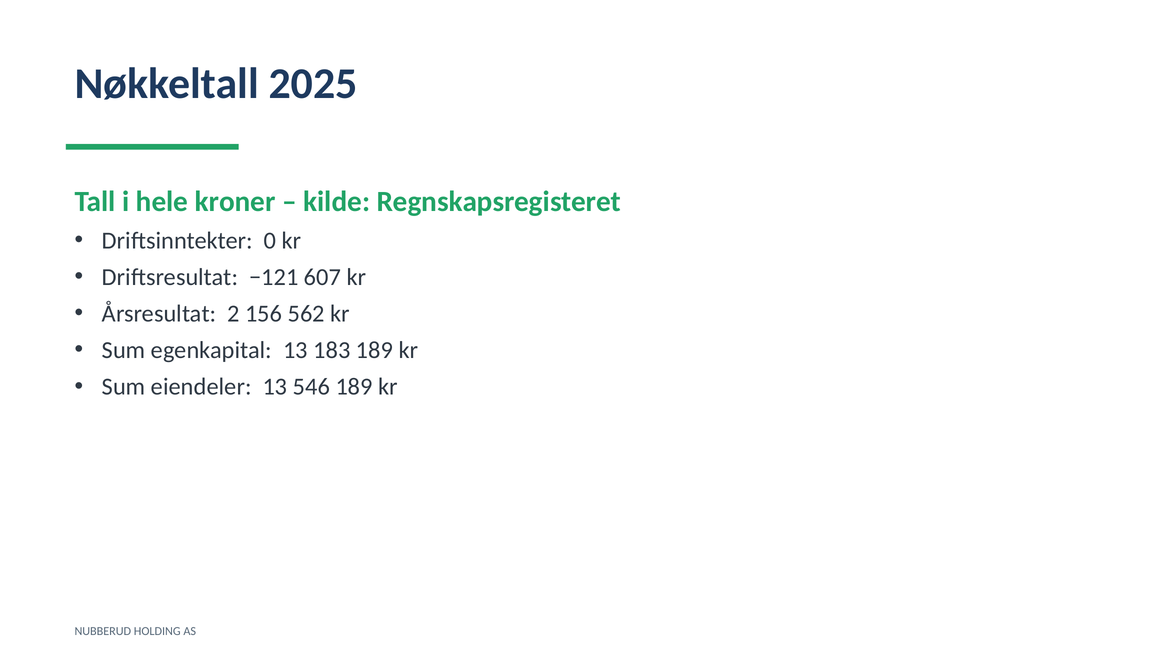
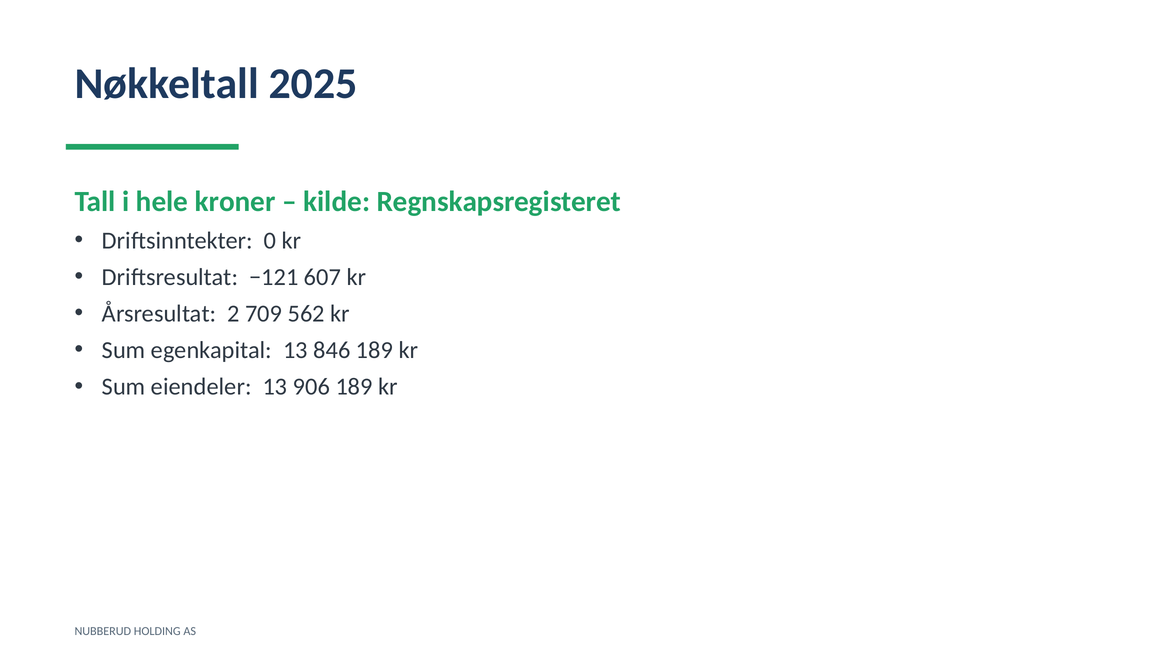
156: 156 -> 709 (264, 314)
183: 183 -> 846 (332, 351)
546: 546 -> 906 (311, 387)
